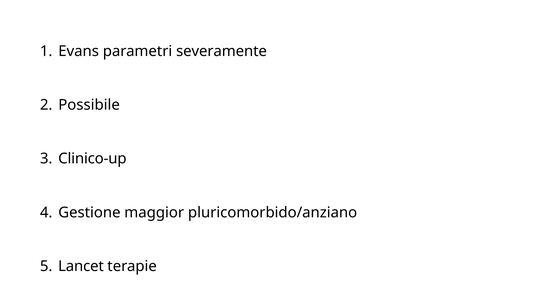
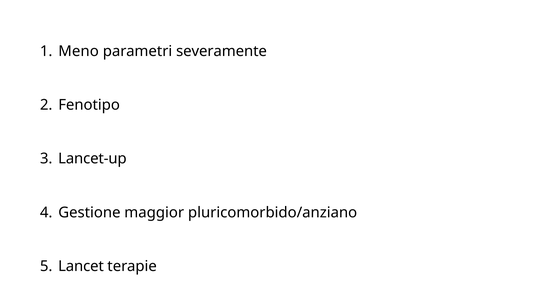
Evans: Evans -> Meno (79, 51)
Possibile: Possibile -> Fenotipo (89, 105)
Clinico-up: Clinico-up -> Lancet-up (92, 159)
